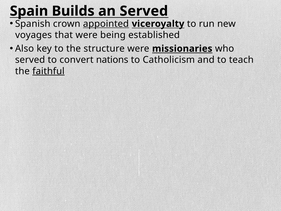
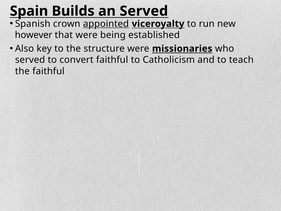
voyages: voyages -> however (34, 35)
convert nations: nations -> faithful (112, 60)
faithful underline: present -> none (48, 71)
